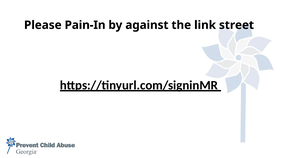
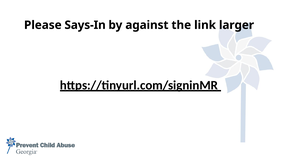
Pain-In: Pain-In -> Says-In (85, 25)
street: street -> larger (237, 25)
